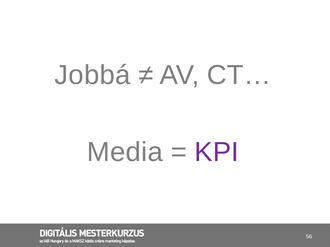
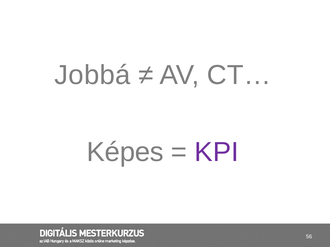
Media: Media -> Képes (125, 152)
